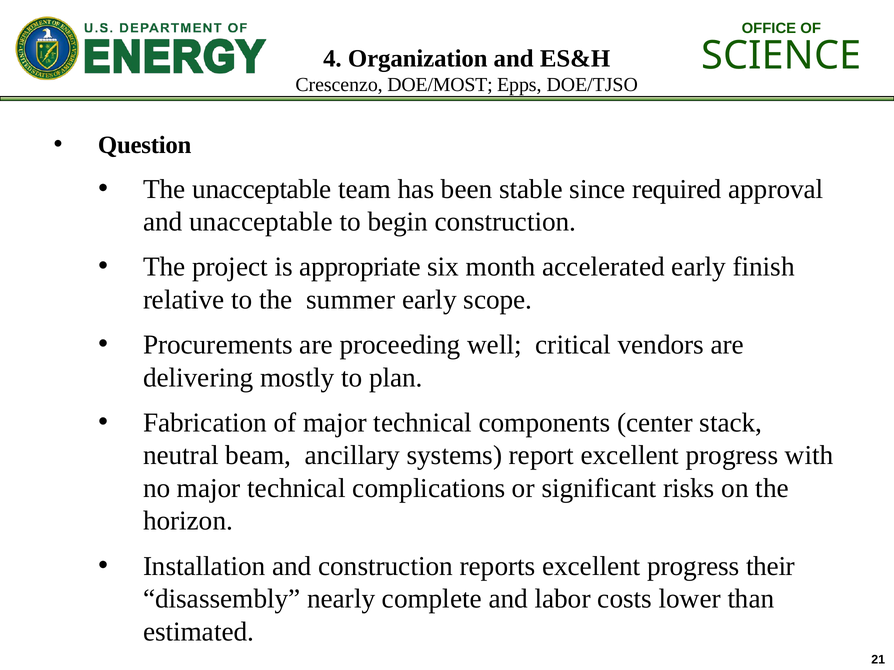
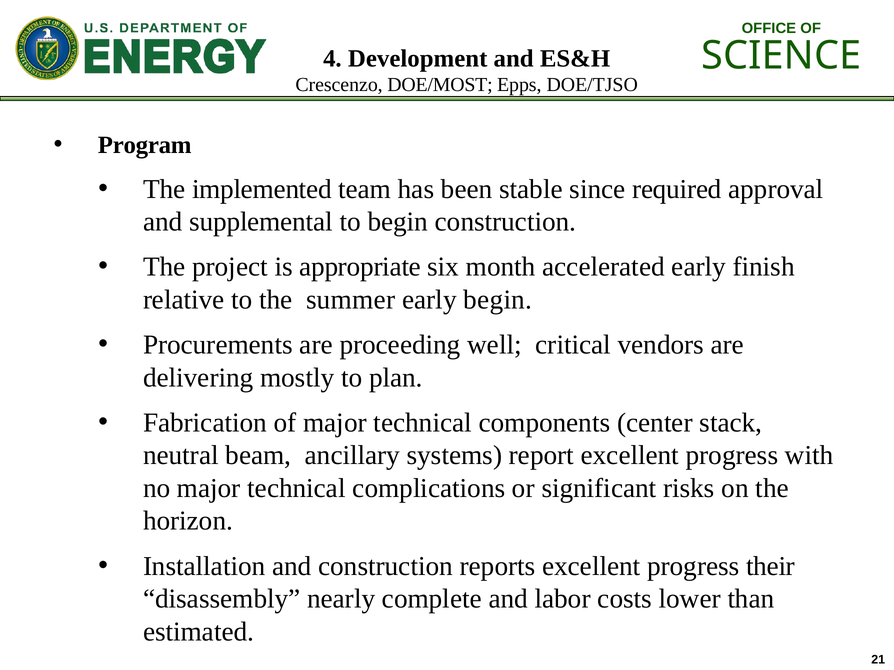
Organization: Organization -> Development (418, 59)
Question: Question -> Program (145, 145)
The unacceptable: unacceptable -> implemented (262, 189)
and unacceptable: unacceptable -> supplemental (261, 222)
early scope: scope -> begin (498, 300)
